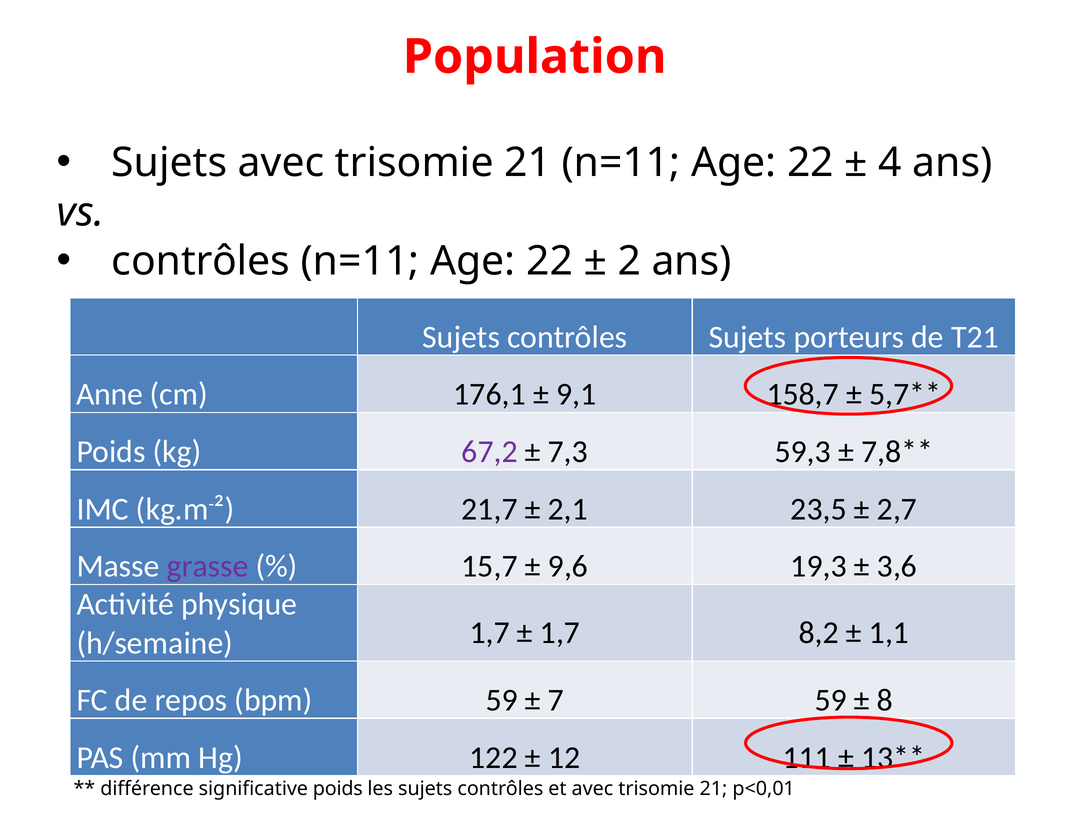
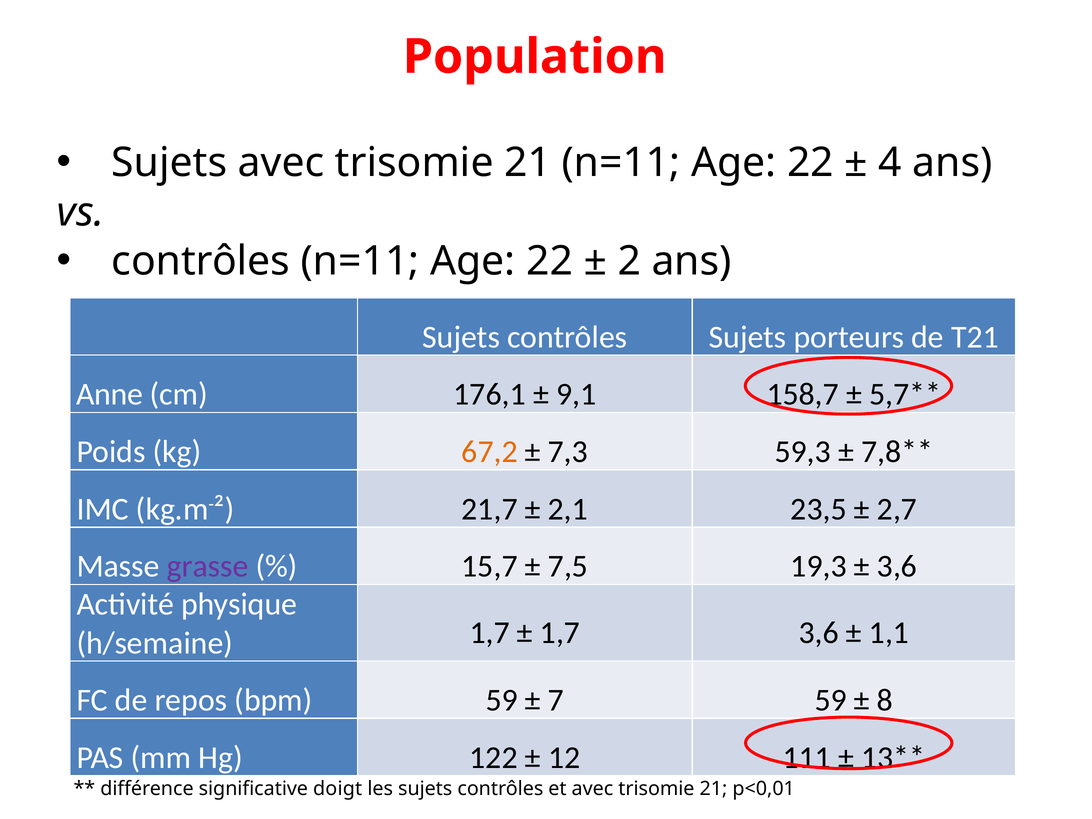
67,2 colour: purple -> orange (490, 452)
9,6: 9,6 -> 7,5 (568, 566)
1,7 8,2: 8,2 -> 3,6 (819, 633)
significative poids: poids -> doigt (338, 788)
